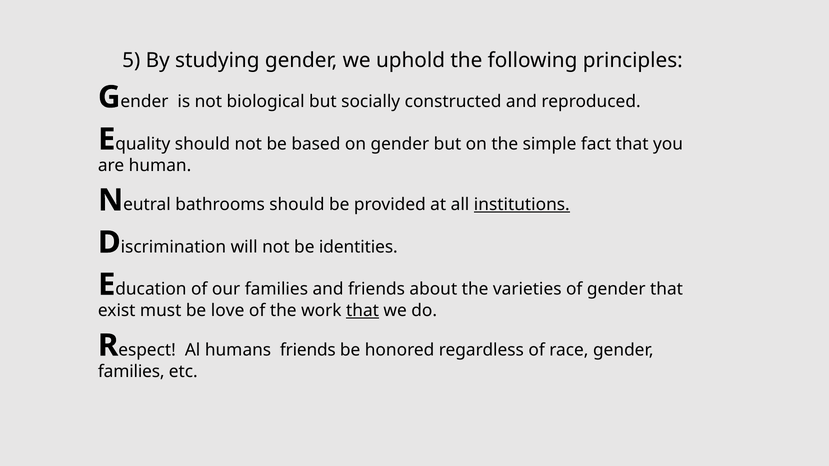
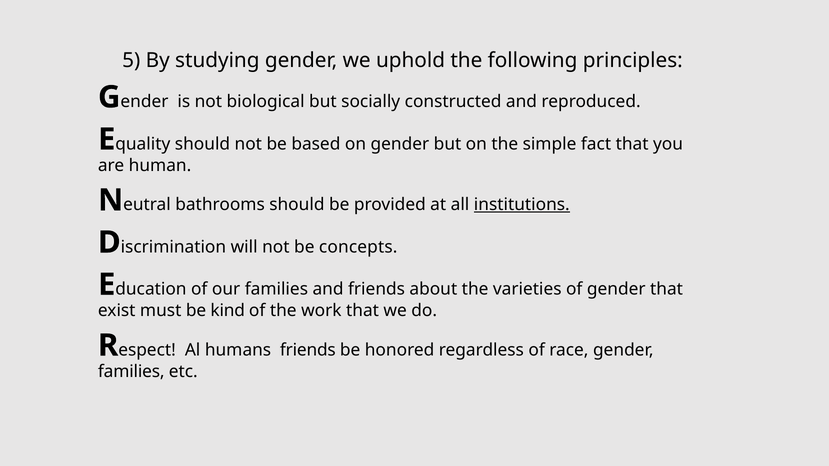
identities: identities -> concepts (358, 247)
love: love -> kind (228, 311)
that underline: present -> none (363, 311)
